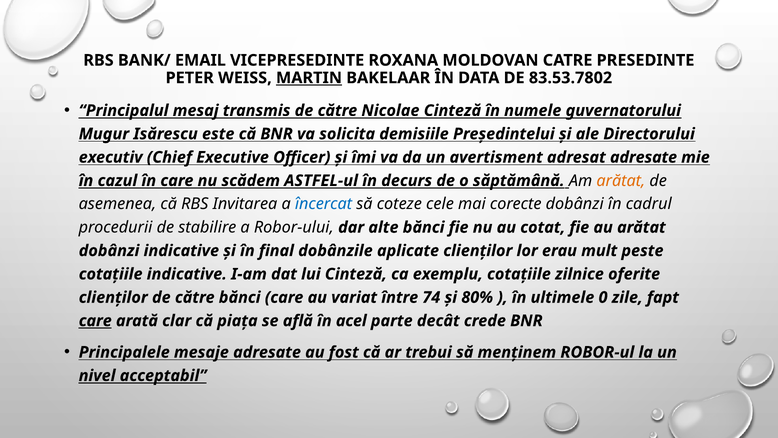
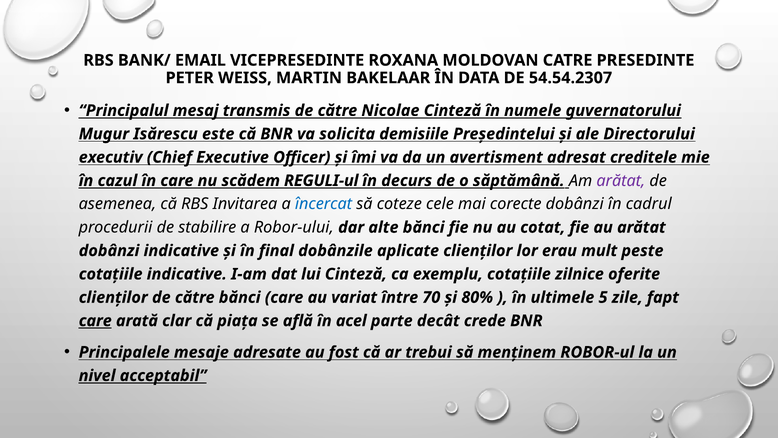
MARTIN underline: present -> none (309, 78)
83.53.7802: 83.53.7802 -> 54.54.2307 (571, 78)
adresat adresate: adresate -> creditele (643, 157)
ASTFEL-ul: ASTFEL-ul -> REGULI-ul (321, 181)
arătat colour: orange -> purple (621, 181)
74: 74 -> 70 (431, 297)
0: 0 -> 5 (603, 297)
